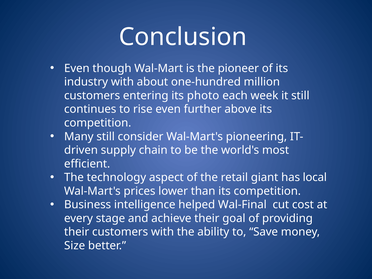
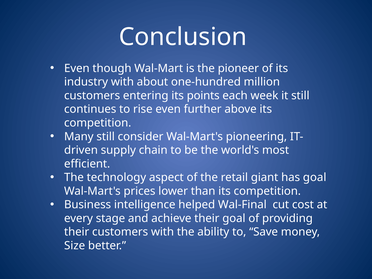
photo: photo -> points (203, 96)
has local: local -> goal (315, 177)
